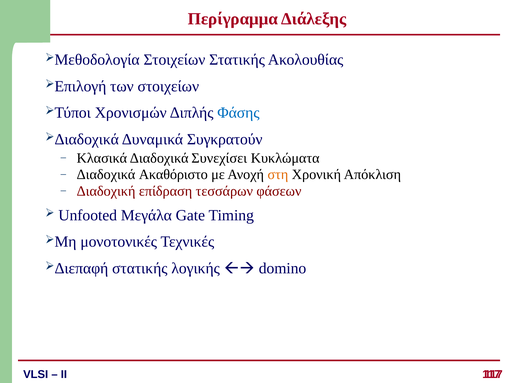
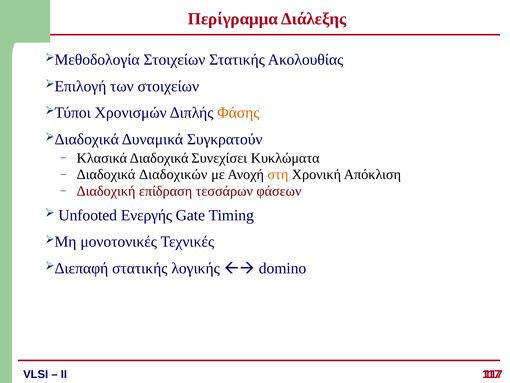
Φάσης colour: blue -> orange (238, 113)
Ακαθόριστο: Ακαθόριστο -> Διαδοχικών (173, 174)
Μεγάλα: Μεγάλα -> Ενεργής (146, 215)
